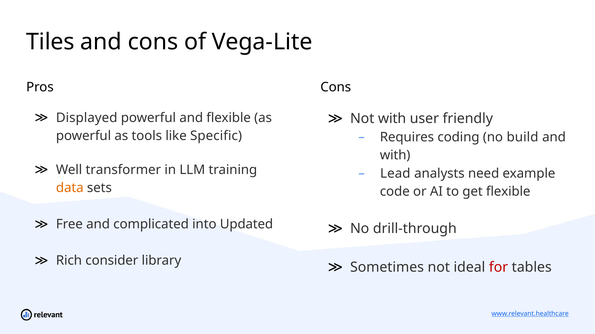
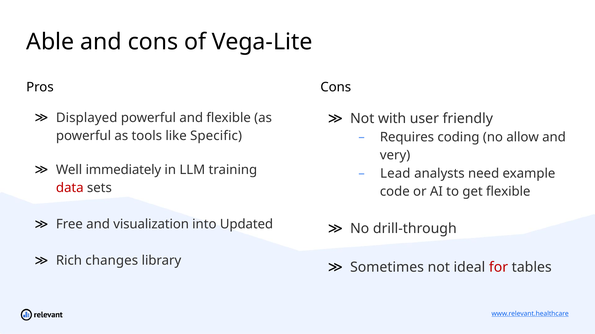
Tiles: Tiles -> Able (50, 42)
build: build -> allow (523, 137)
with: with -> very (395, 156)
transformer: transformer -> immediately (123, 170)
data colour: orange -> red (70, 188)
complicated: complicated -> visualization (151, 225)
consider: consider -> changes (112, 261)
